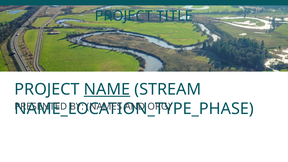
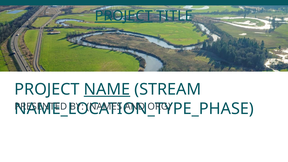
PROJECT underline: none -> present (124, 16)
